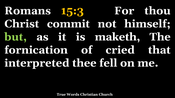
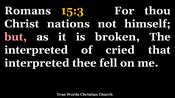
commit: commit -> nations (68, 24)
but colour: light green -> pink (16, 37)
maketh: maketh -> broken (117, 37)
fornication: fornication -> interpreted (36, 50)
